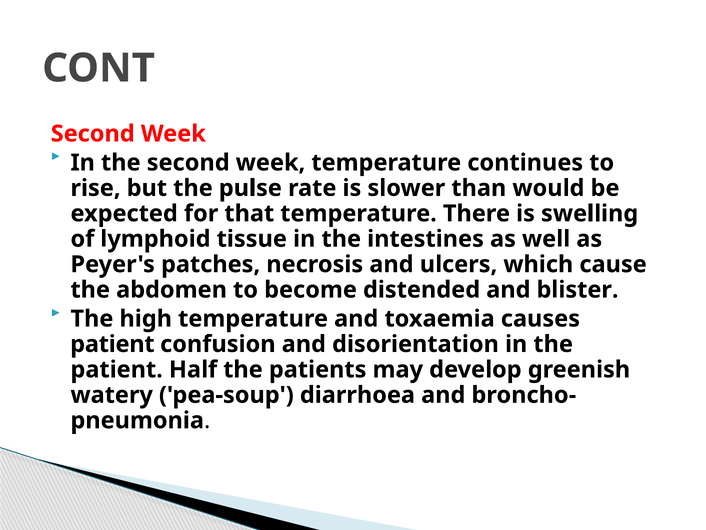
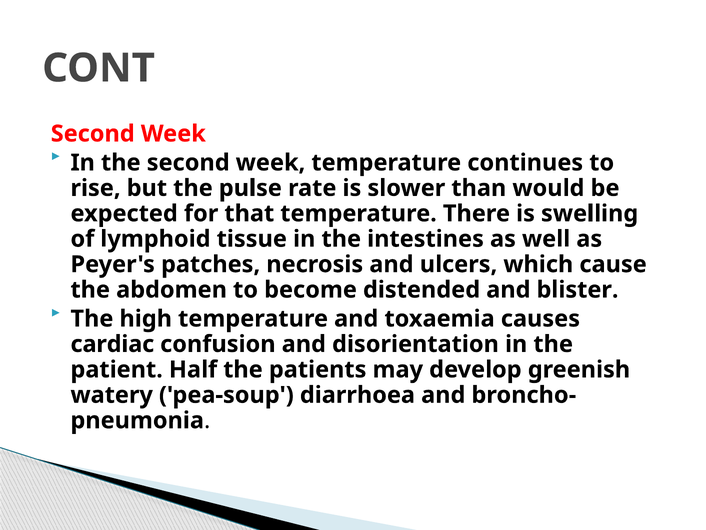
patient: patient -> cardiac (112, 344)
